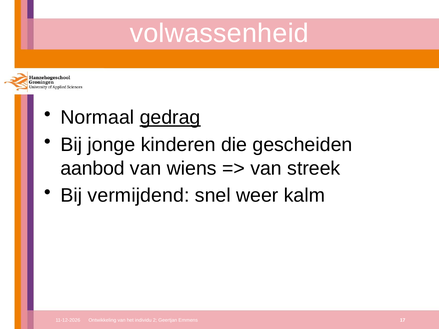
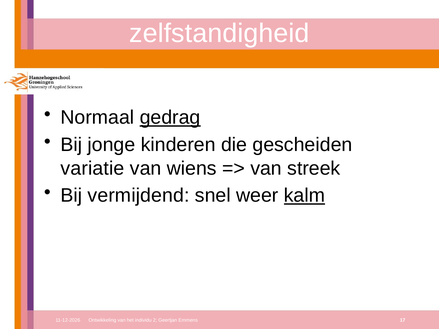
volwassenheid: volwassenheid -> zelfstandigheid (219, 33)
aanbod: aanbod -> variatie (92, 168)
kalm underline: none -> present (305, 196)
